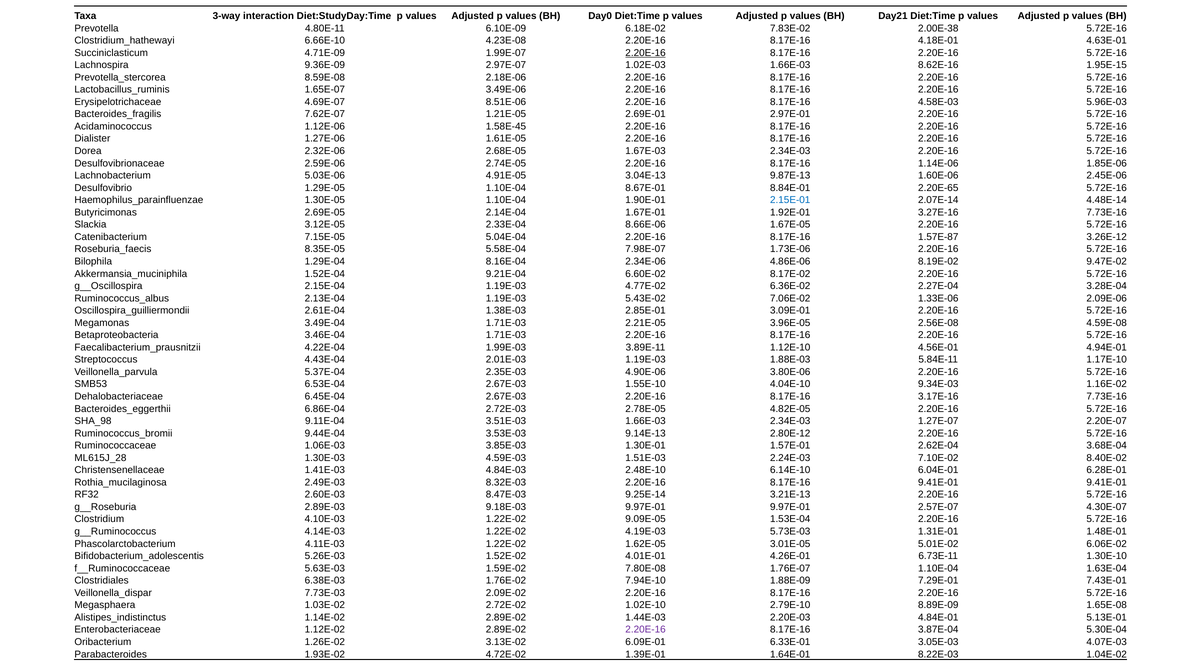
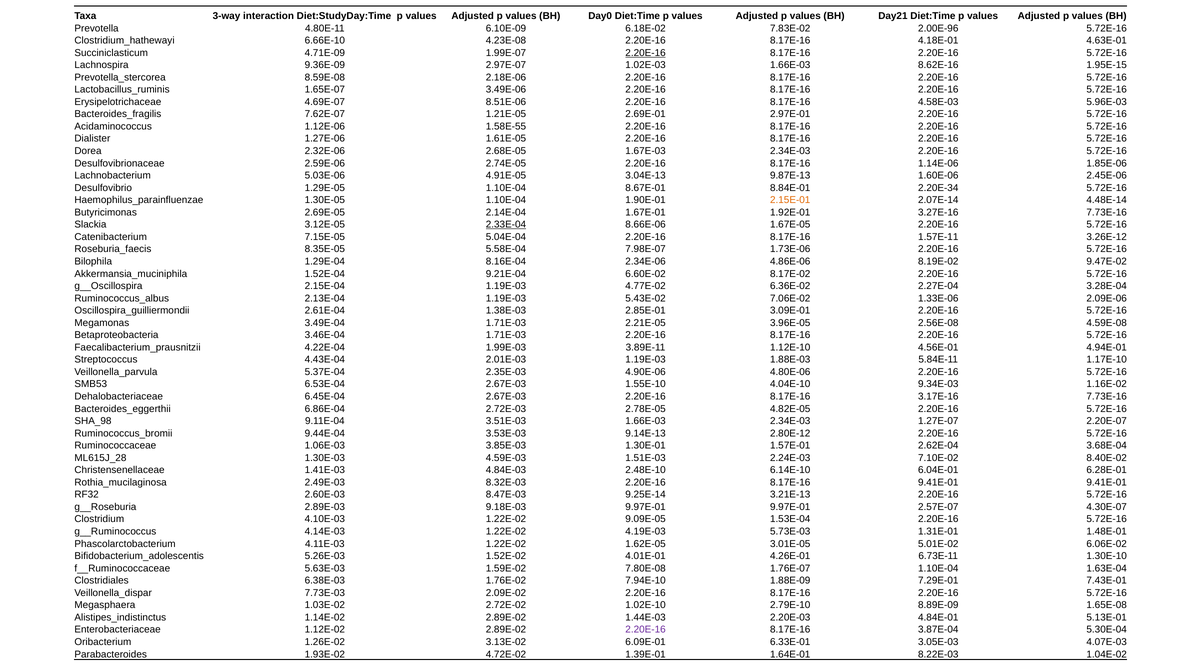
2.00E-38: 2.00E-38 -> 2.00E-96 (938, 28)
1.58E-45: 1.58E-45 -> 1.58E-55 (506, 126)
2.20E-65: 2.20E-65 -> 2.20E-34 (938, 188)
2.15E-01 colour: blue -> orange (790, 200)
2.33E-04 underline: none -> present (506, 225)
1.57E-87: 1.57E-87 -> 1.57E-11 (938, 237)
3.80E-06: 3.80E-06 -> 4.80E-06 (790, 372)
